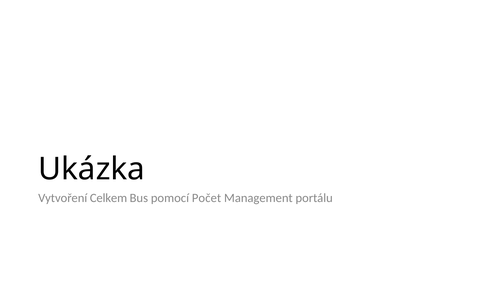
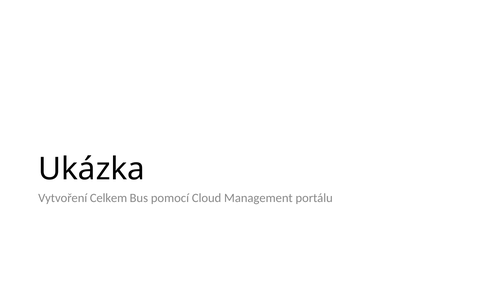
Počet: Počet -> Cloud (207, 198)
